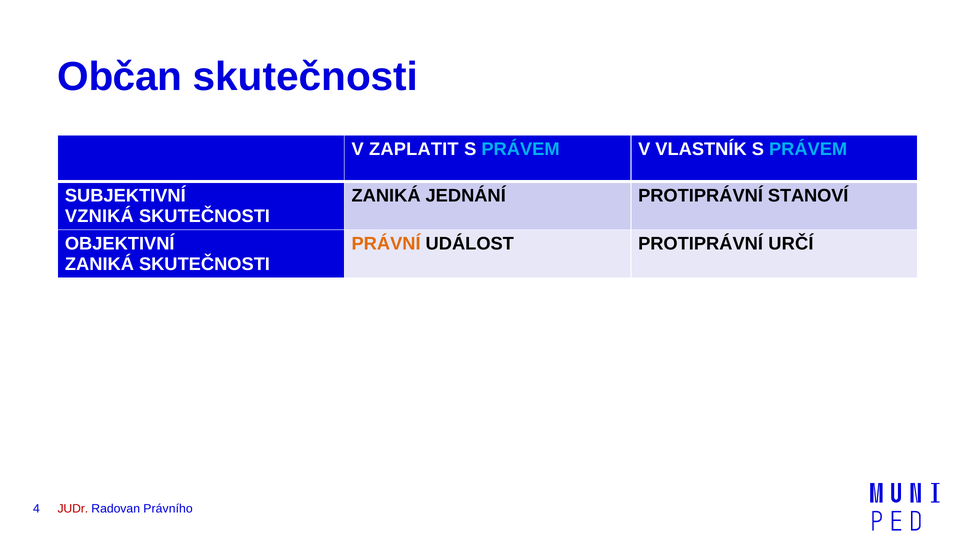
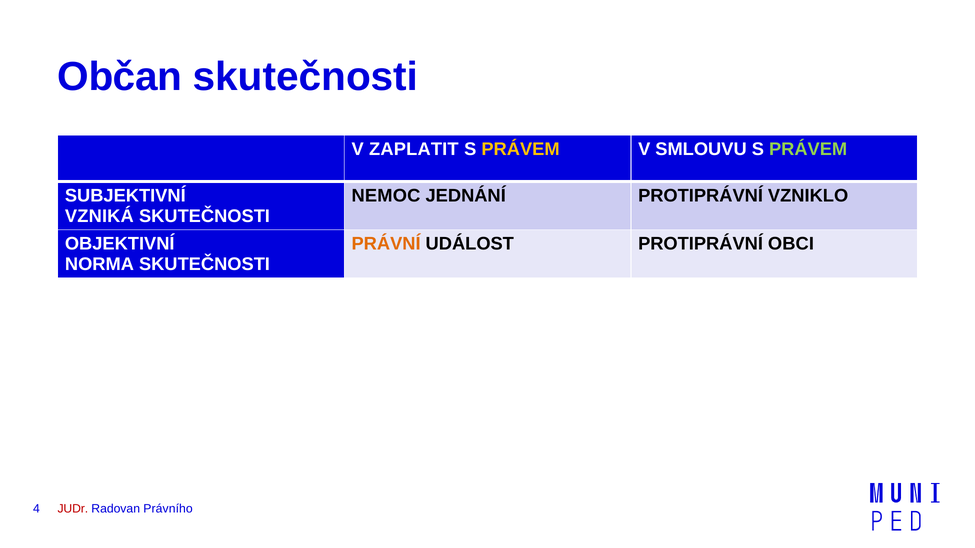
PRÁVEM colour: light blue -> yellow (521, 150)
VLASTNÍK: VLASTNÍK -> SMLOUVU (701, 150)
PRÁVEM colour: light blue -> light green (808, 150)
ZANIKÁ: ZANIKÁ -> NEMOC (386, 196)
STANOVÍ: STANOVÍ -> VZNIKLO (808, 196)
URČÍ: URČÍ -> OBCI (791, 244)
ZANIKÁ: ZANIKÁ -> NORMA (99, 265)
